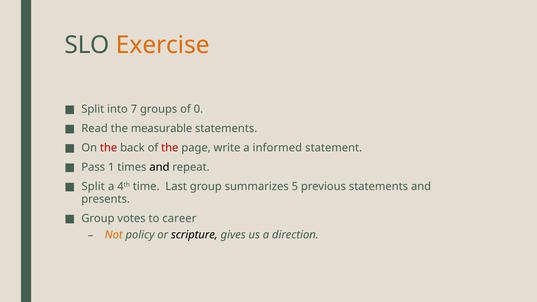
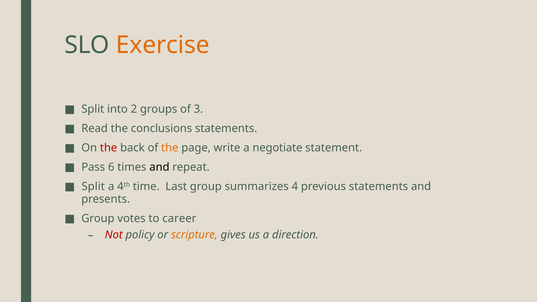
7: 7 -> 2 (134, 109)
0: 0 -> 3 (198, 109)
measurable: measurable -> conclusions (162, 128)
the colour: red -> orange (170, 148)
informed: informed -> negotiate (277, 148)
1: 1 -> 6 (111, 167)
5: 5 -> 4 (295, 186)
Not colour: orange -> red (114, 235)
scripture colour: black -> orange (194, 235)
